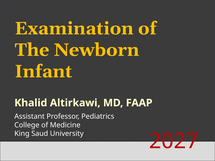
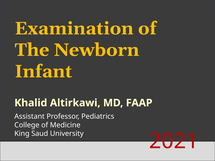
2027: 2027 -> 2021 (174, 141)
